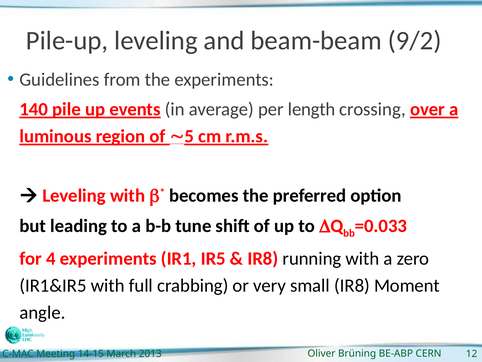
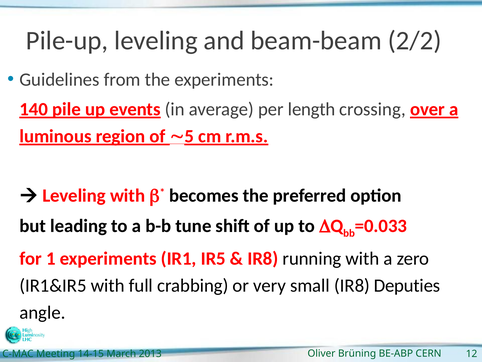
9/2: 9/2 -> 2/2 (415, 40)
4: 4 -> 1 (51, 258)
Moment: Moment -> Deputies (407, 285)
